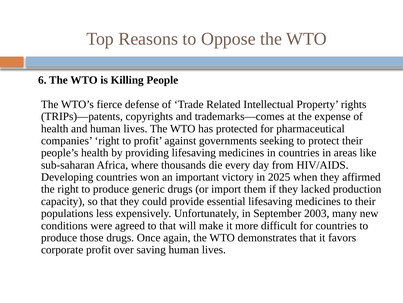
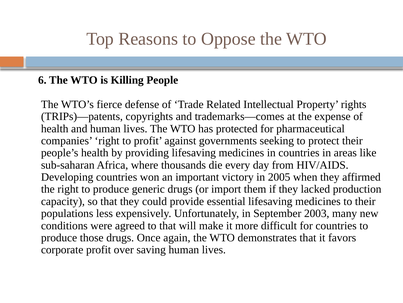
2025: 2025 -> 2005 (279, 177)
